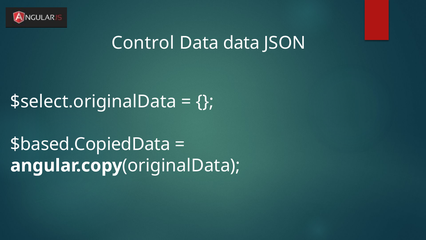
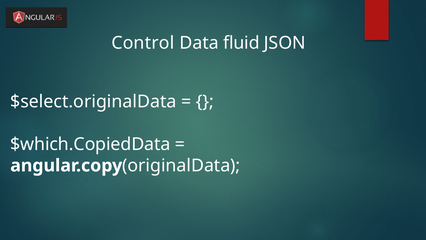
Data data: data -> fluid (241, 43)
$based.CopiedData: $based.CopiedData -> $which.CopiedData (90, 144)
